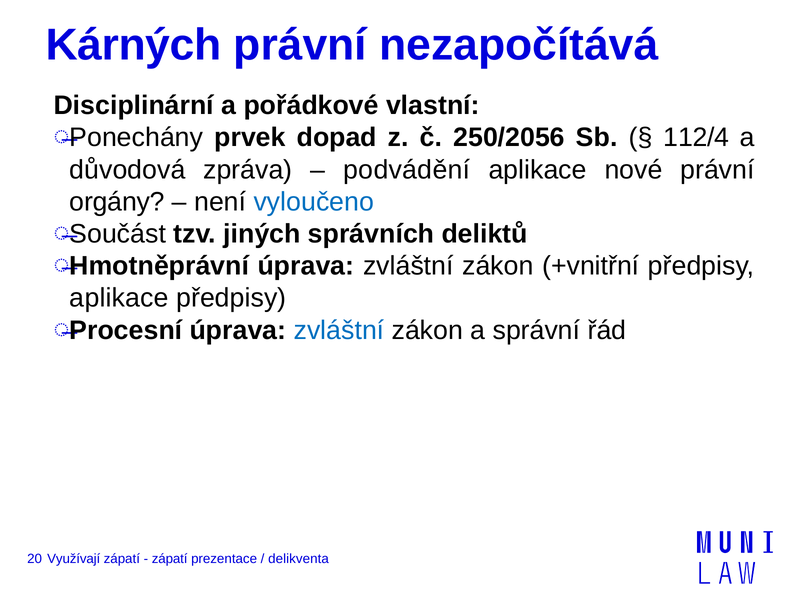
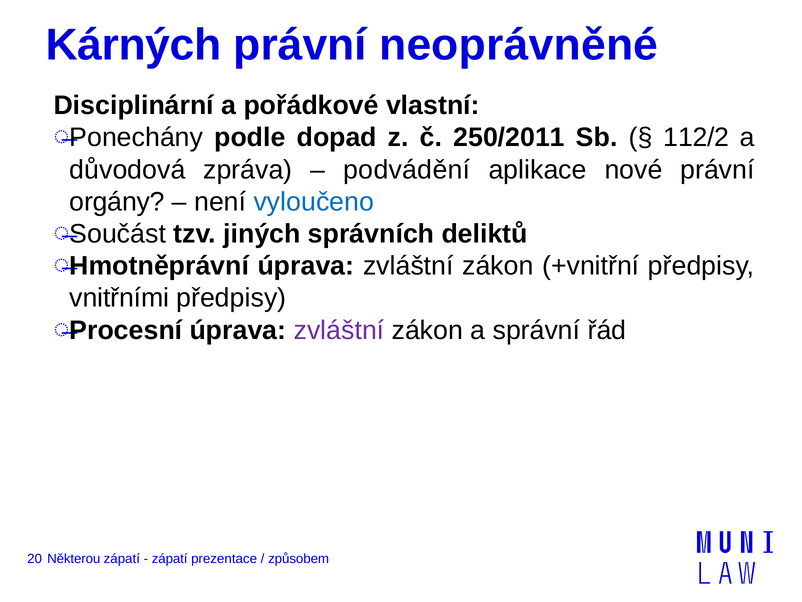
nezapočítává: nezapočítává -> neoprávněné (519, 45)
prvek: prvek -> podle (250, 137)
250/2056: 250/2056 -> 250/2011 (509, 137)
112/4: 112/4 -> 112/2 (696, 137)
aplikace: aplikace -> vnitřními (119, 298)
zvláštní colour: blue -> purple (339, 330)
Využívají: Využívají -> Některou (74, 558)
delikventa: delikventa -> způsobem (299, 558)
